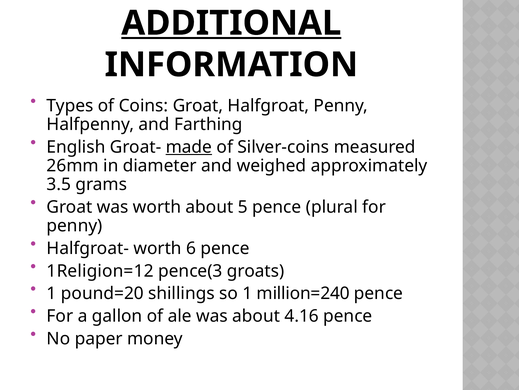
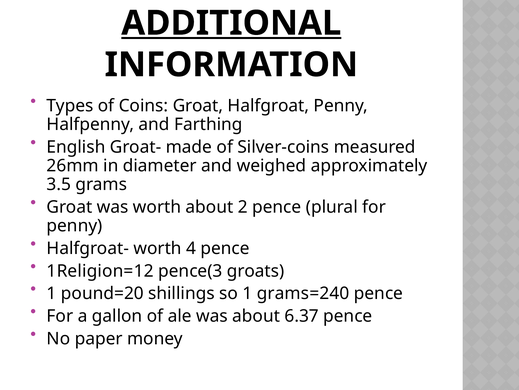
made underline: present -> none (189, 147)
5: 5 -> 2 (243, 207)
6: 6 -> 4 (191, 248)
million=240: million=240 -> grams=240 (303, 293)
4.16: 4.16 -> 6.37 (302, 316)
